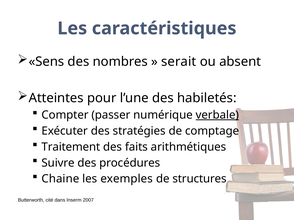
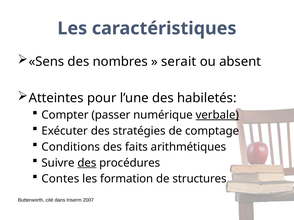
Traitement: Traitement -> Conditions (71, 147)
des underline: none -> present (87, 163)
Chaine: Chaine -> Contes (60, 179)
exemples: exemples -> formation (127, 179)
